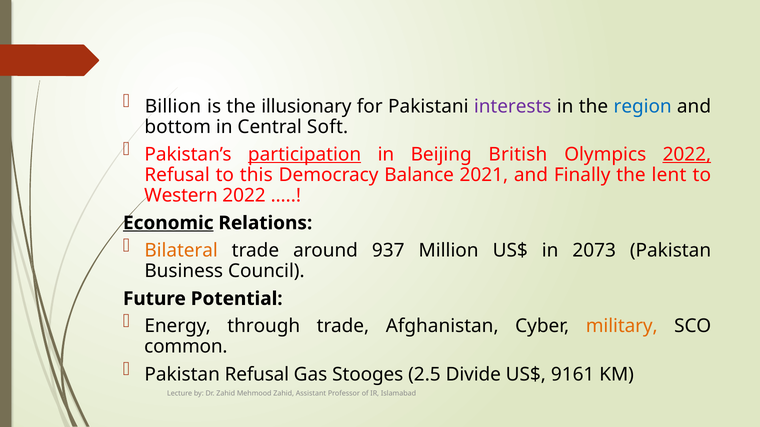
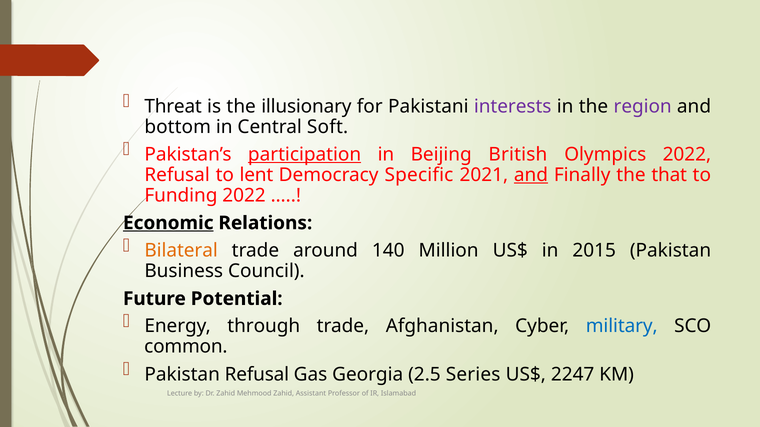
Billion: Billion -> Threat (173, 106)
region colour: blue -> purple (643, 106)
2022 underline: present -> none (687, 155)
this: this -> lent (256, 175)
Balance: Balance -> Specific (419, 175)
and underline: none -> present (531, 175)
lent: lent -> that (669, 175)
Western: Western -> Funding (181, 196)
937: 937 -> 140 (388, 251)
2073: 2073 -> 2015 (594, 251)
military colour: orange -> blue (622, 327)
Stooges: Stooges -> Georgia (368, 375)
Divide: Divide -> Series (473, 375)
9161: 9161 -> 2247 (573, 375)
